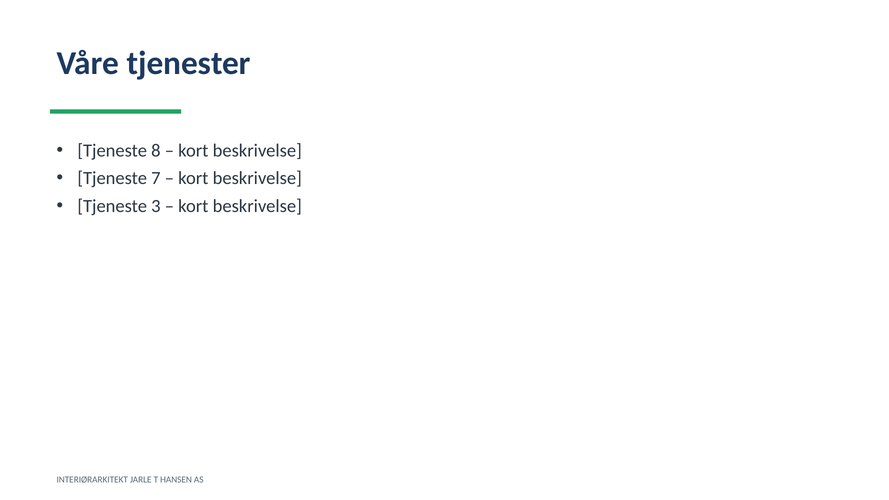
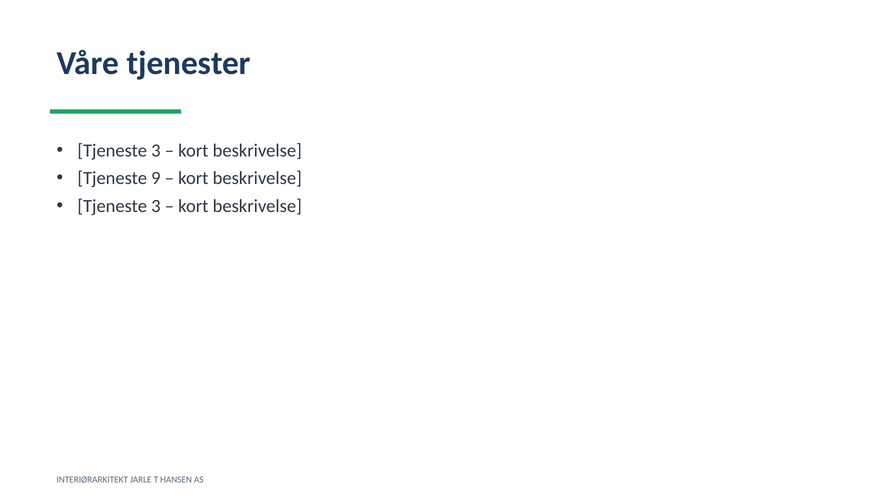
8: 8 -> 3 (156, 151)
7: 7 -> 9 (156, 178)
